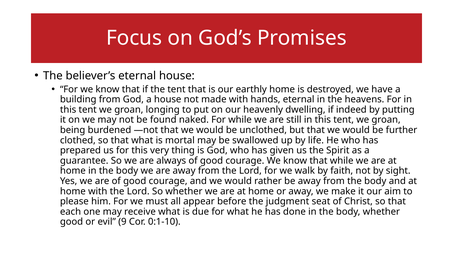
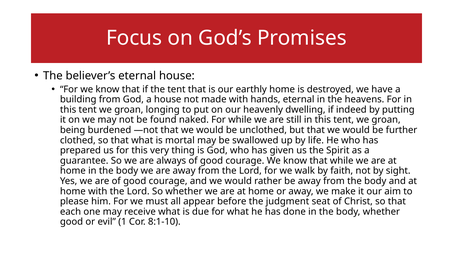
9: 9 -> 1 (122, 222)
0:1-10: 0:1-10 -> 8:1-10 (164, 222)
